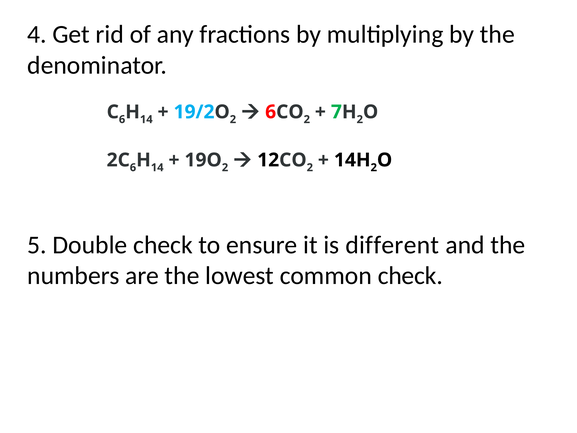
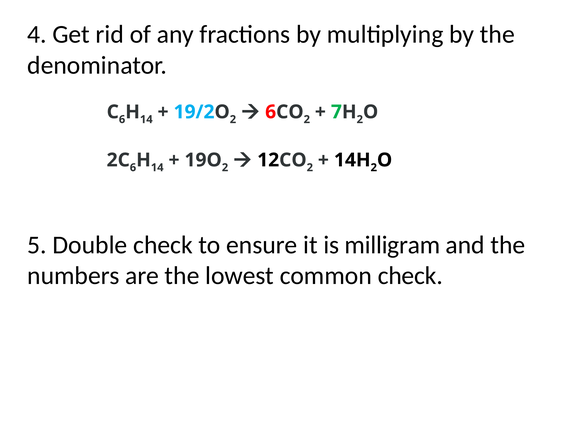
different: different -> milligram (392, 245)
